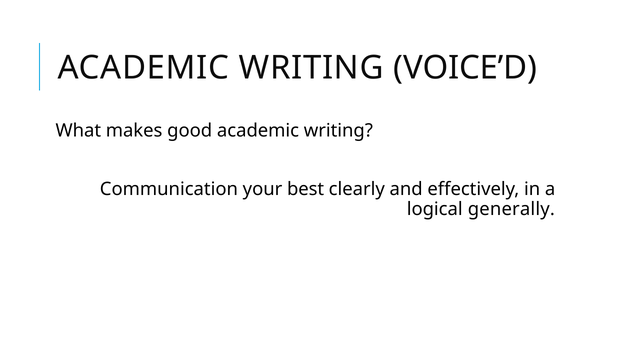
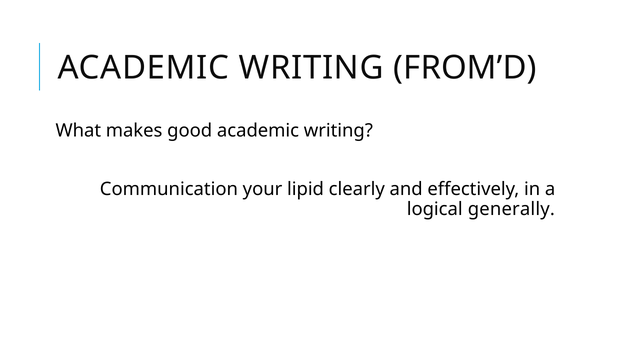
VOICE’D: VOICE’D -> FROM’D (465, 68)
best: best -> lipid (306, 189)
